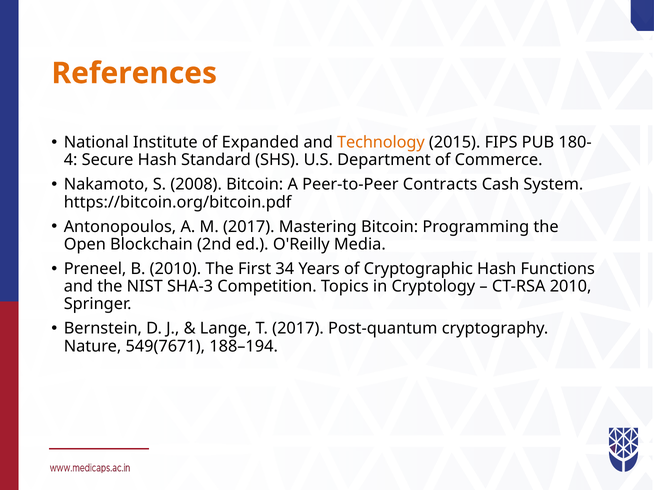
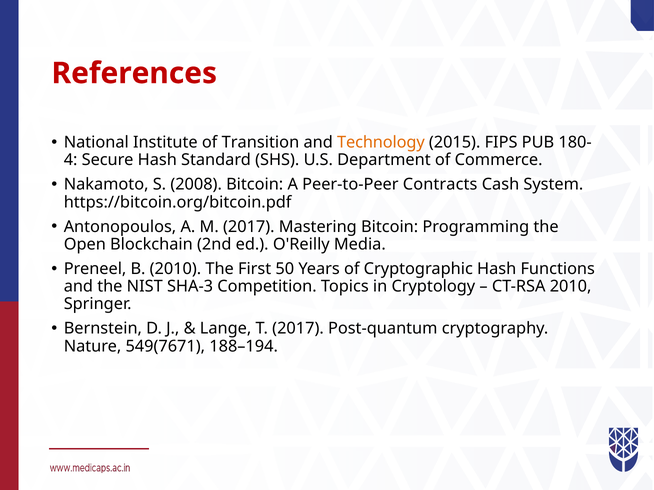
References colour: orange -> red (134, 73)
Expanded: Expanded -> Transition (260, 143)
34: 34 -> 50 (285, 269)
